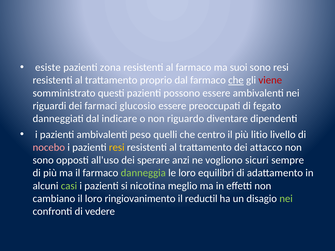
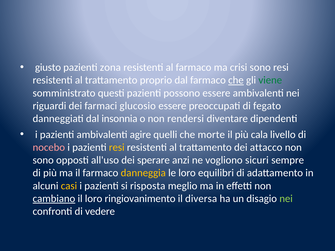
esiste: esiste -> giusto (48, 67)
suoi: suoi -> crisi (239, 67)
viene colour: red -> green (270, 80)
indicare: indicare -> insonnia (119, 119)
riguardo: riguardo -> rendersi (186, 119)
peso: peso -> agire (140, 135)
centro: centro -> morte (211, 135)
litio: litio -> cala (259, 135)
danneggia colour: light green -> yellow (143, 173)
casi colour: light green -> yellow (69, 186)
nicotina: nicotina -> risposta (148, 186)
cambiano underline: none -> present (54, 199)
reductil: reductil -> diversa (201, 199)
